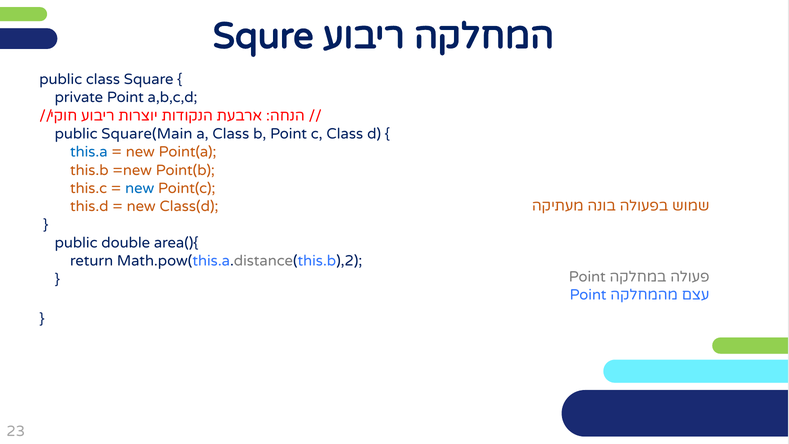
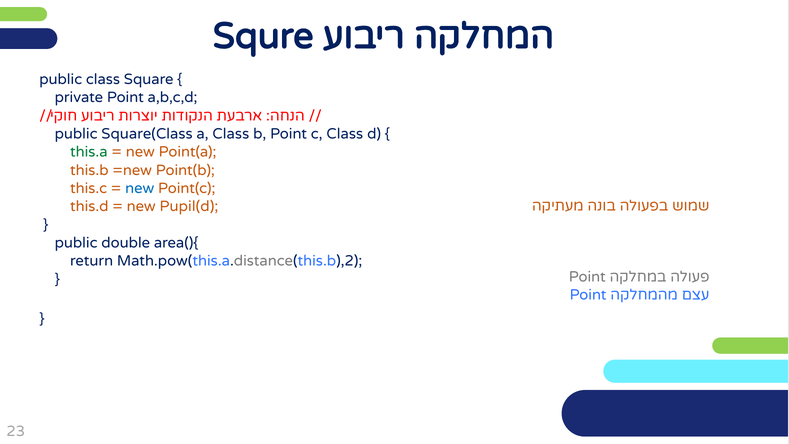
Square(Main: Square(Main -> Square(Class (147, 134)
this.a colour: blue -> green (89, 152)
Class(d: Class(d -> Pupil(d (189, 206)
